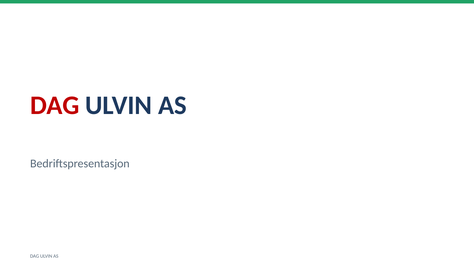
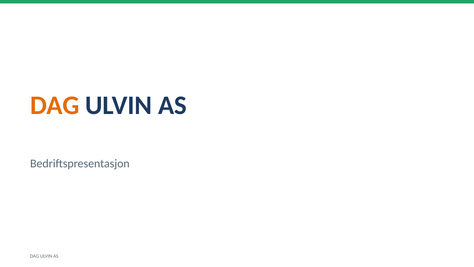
DAG colour: red -> orange (55, 105)
